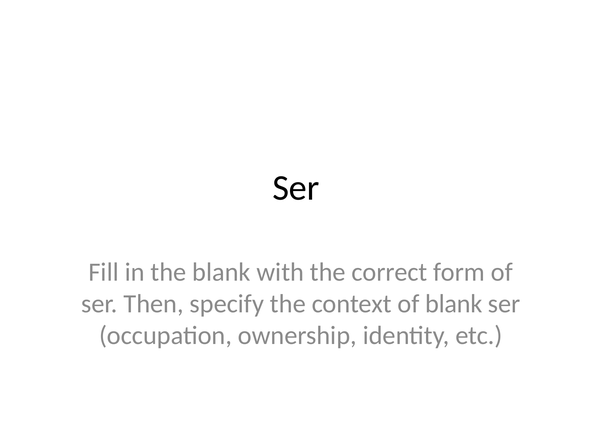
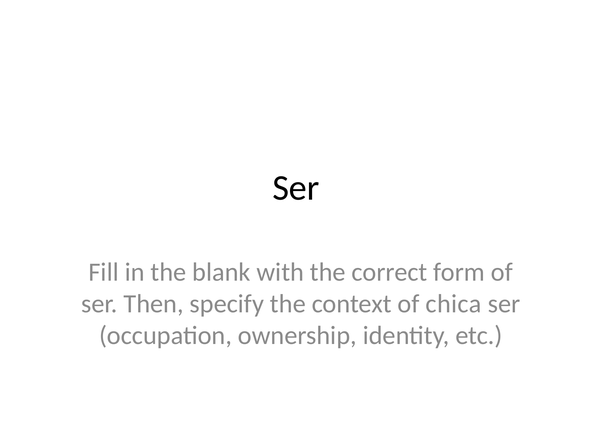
of blank: blank -> chica (453, 304)
